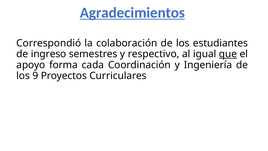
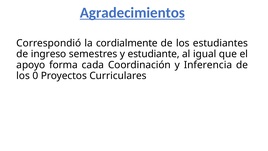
colaboración: colaboración -> cordialmente (127, 43)
respectivo: respectivo -> estudiante (154, 54)
que underline: present -> none (228, 54)
Ingeniería: Ingeniería -> Inferencia (208, 65)
9: 9 -> 0 (35, 76)
